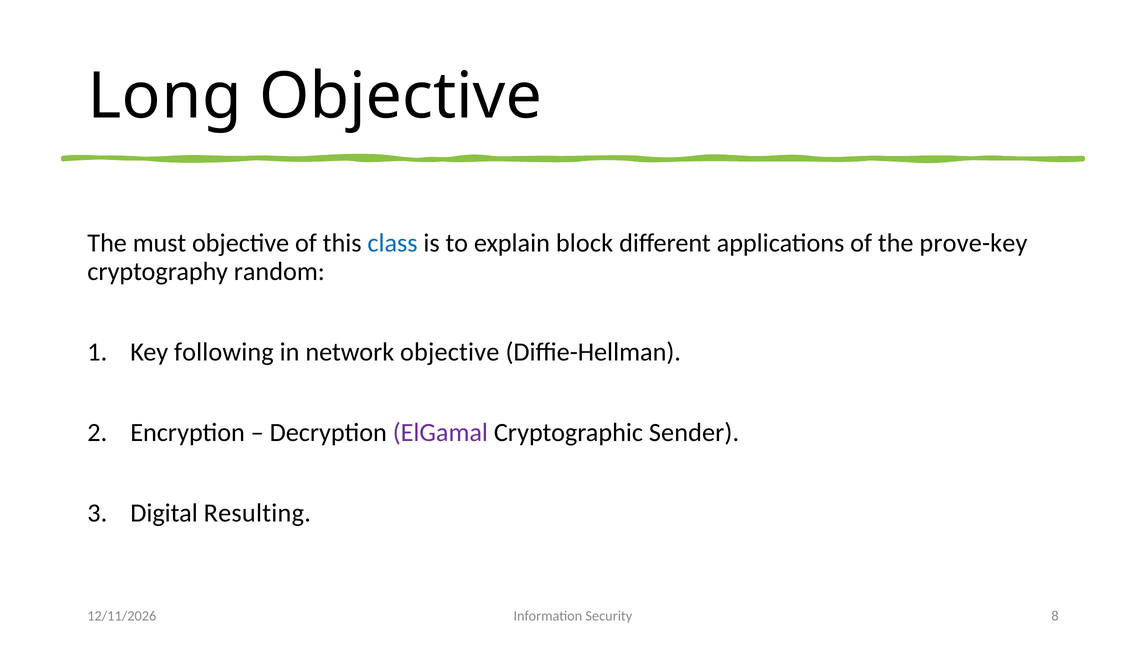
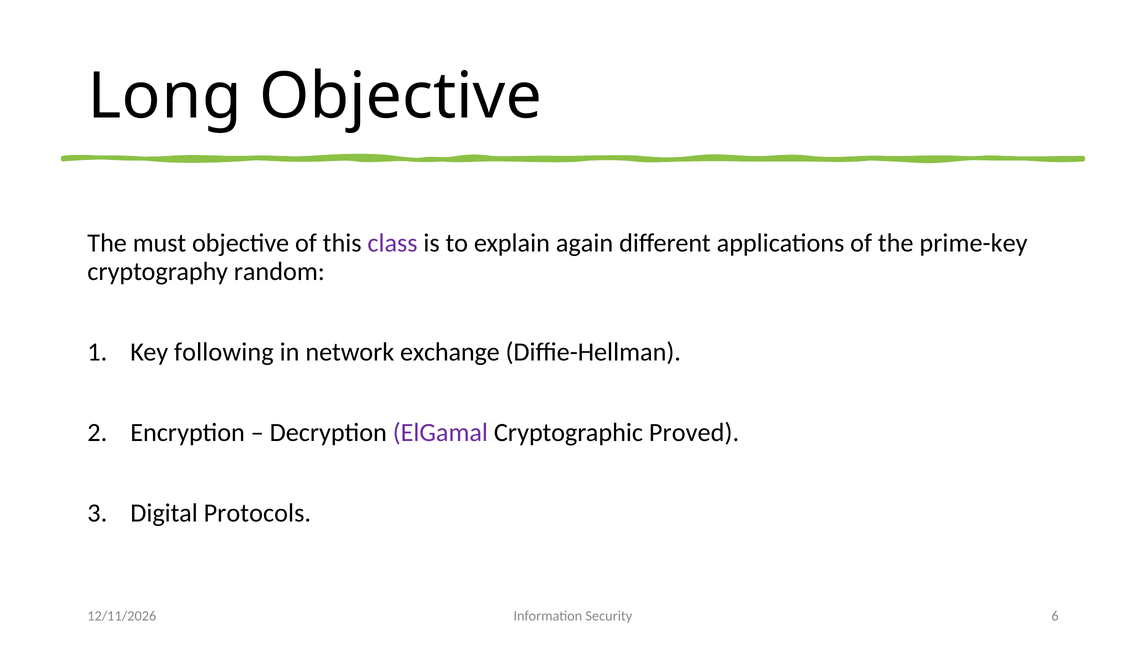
class colour: blue -> purple (393, 243)
block: block -> again (585, 243)
prove-key: prove-key -> prime-key (974, 243)
network objective: objective -> exchange (450, 352)
Sender: Sender -> Proved (694, 432)
Resulting: Resulting -> Protocols (257, 513)
8: 8 -> 6 (1055, 615)
